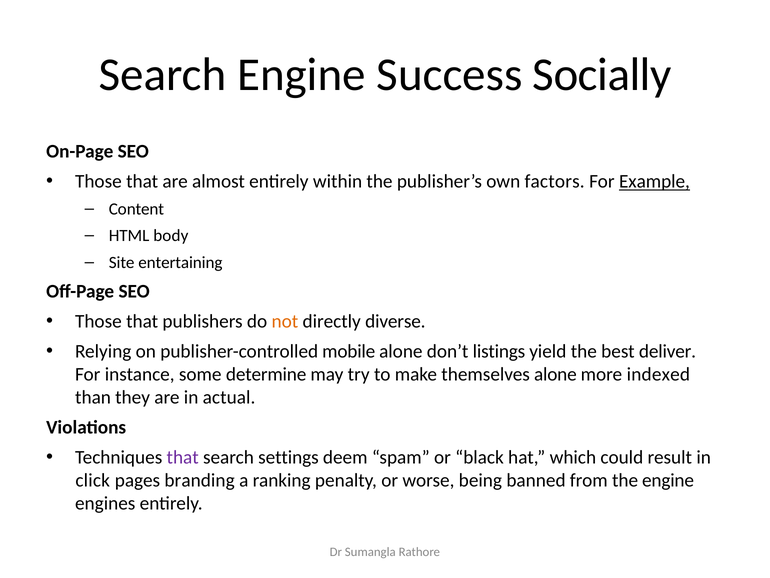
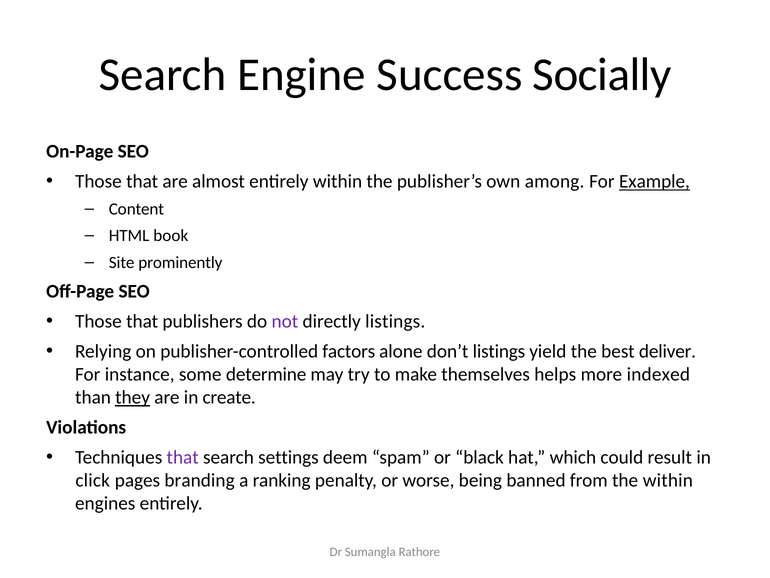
factors: factors -> among (555, 181)
body: body -> book (171, 236)
entertaining: entertaining -> prominently (180, 262)
not colour: orange -> purple (285, 321)
directly diverse: diverse -> listings (395, 321)
mobile: mobile -> factors (349, 351)
themselves alone: alone -> helps (555, 374)
they underline: none -> present (133, 397)
actual: actual -> create (229, 397)
the engine: engine -> within (668, 480)
